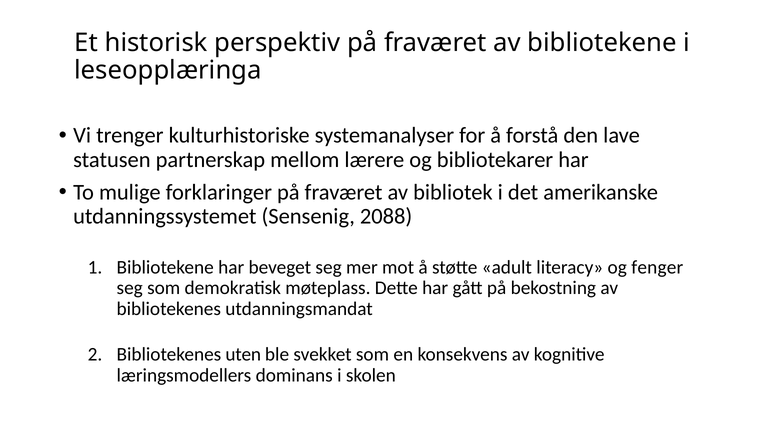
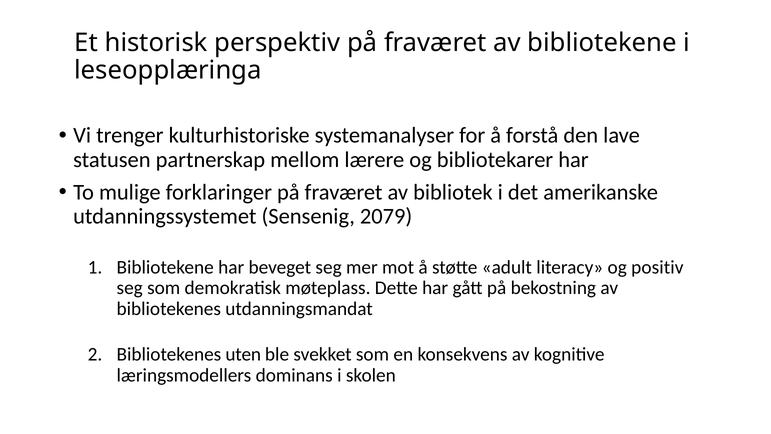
2088: 2088 -> 2079 (386, 216)
fenger: fenger -> positiv (657, 267)
